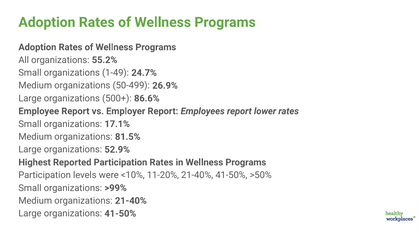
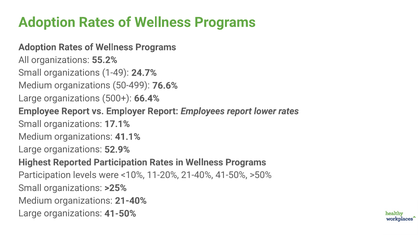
26.9%: 26.9% -> 76.6% (165, 86)
86.6%: 86.6% -> 66.4% (147, 98)
81.5%: 81.5% -> 41.1% (128, 137)
>99%: >99% -> >25% (116, 188)
